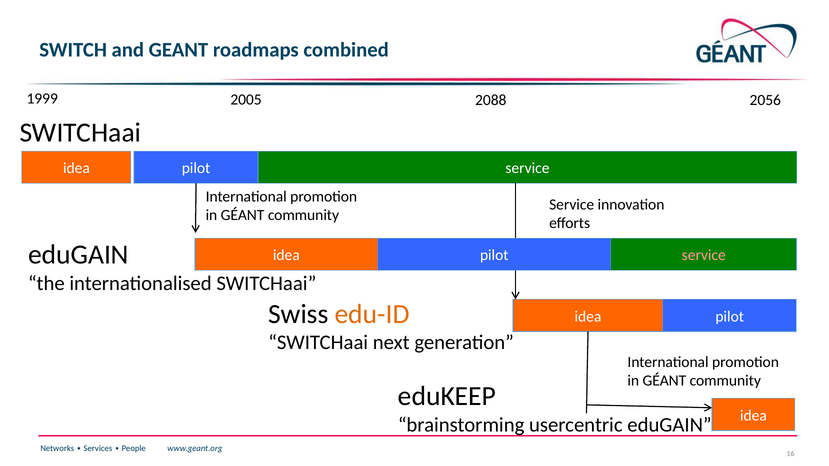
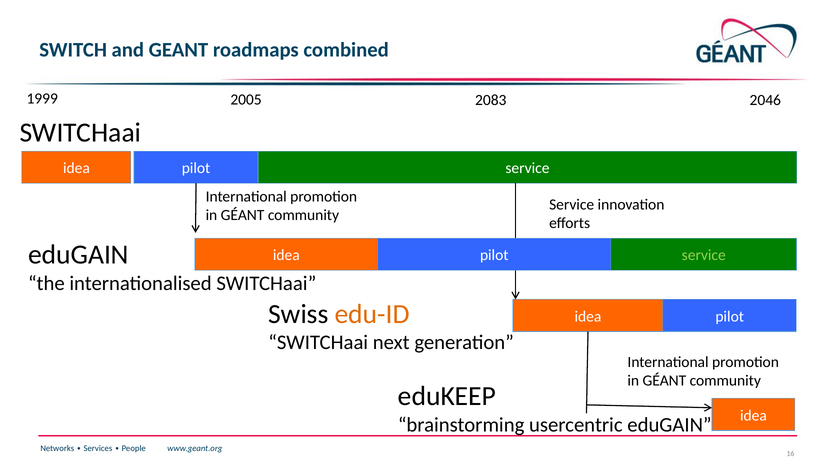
2056: 2056 -> 2046 (765, 100)
2088: 2088 -> 2083 (491, 100)
service colour: pink -> light green (704, 255)
